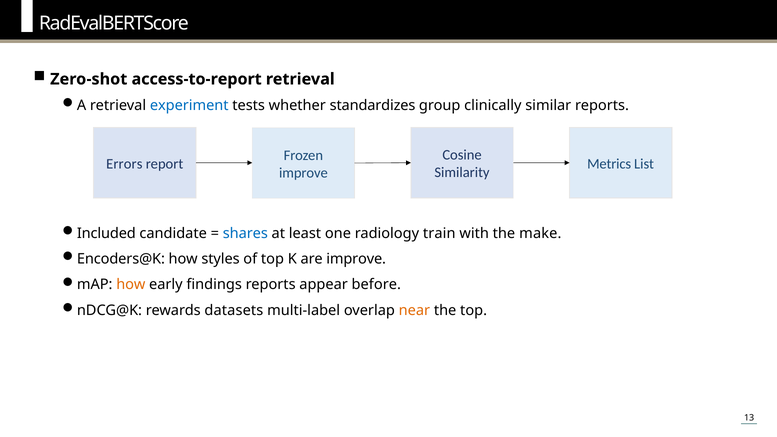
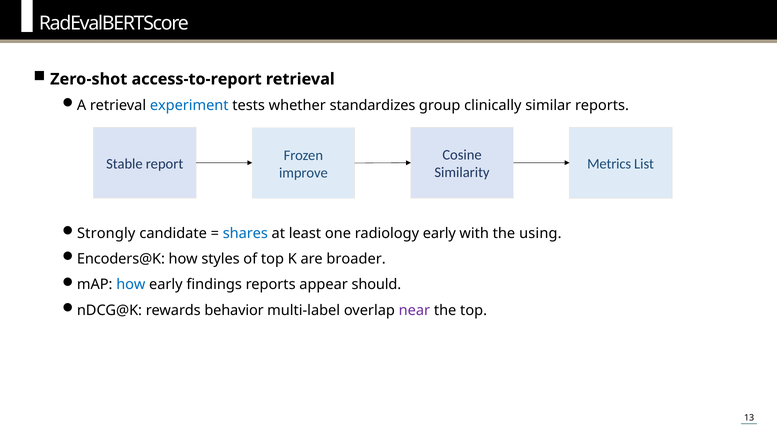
Errors: Errors -> Stable (124, 164)
Included: Included -> Strongly (106, 233)
radiology train: train -> early (439, 233)
make: make -> using (540, 233)
are improve: improve -> broader (356, 259)
how colour: orange -> blue (131, 285)
before: before -> should (376, 285)
datasets: datasets -> behavior (234, 310)
near colour: orange -> purple (414, 310)
